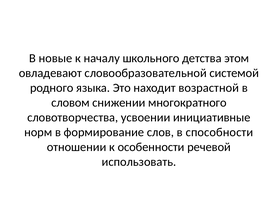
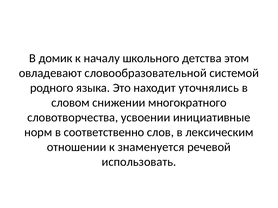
новые: новые -> домик (56, 58)
возрастной: возрастной -> уточнялись (209, 88)
формирование: формирование -> соответственно (104, 132)
способности: способности -> лексическим (219, 132)
особенности: особенности -> знаменуется (151, 147)
